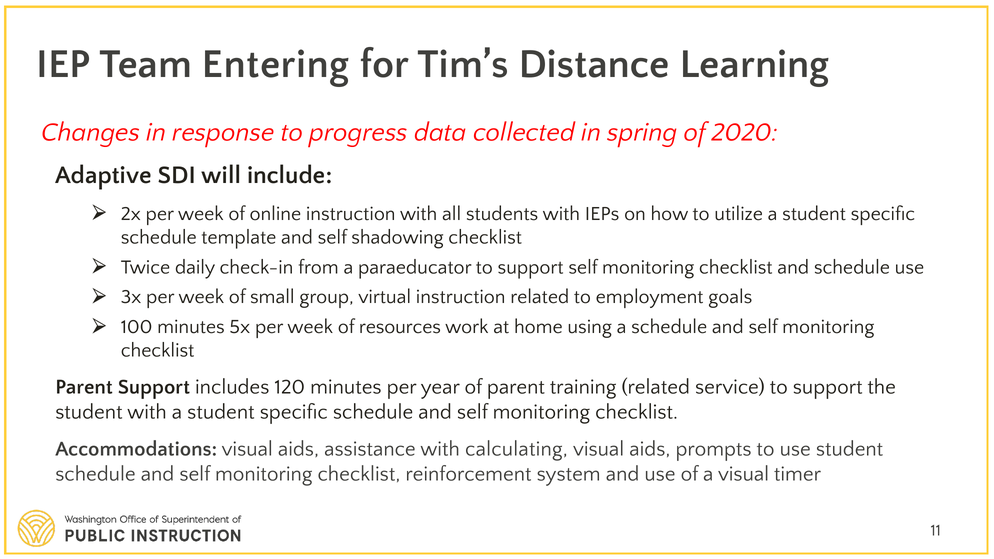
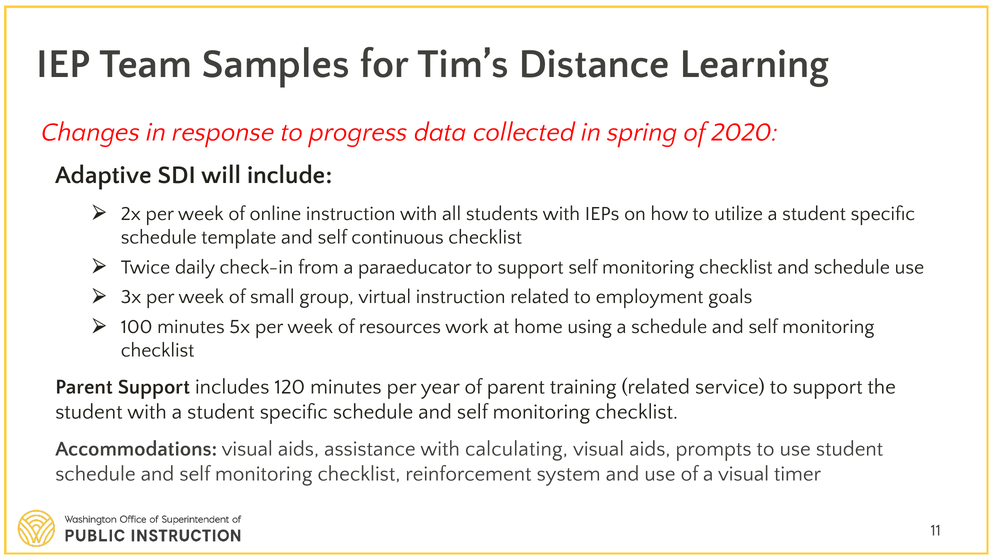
Entering: Entering -> Samples (276, 64)
shadowing: shadowing -> continuous (398, 237)
